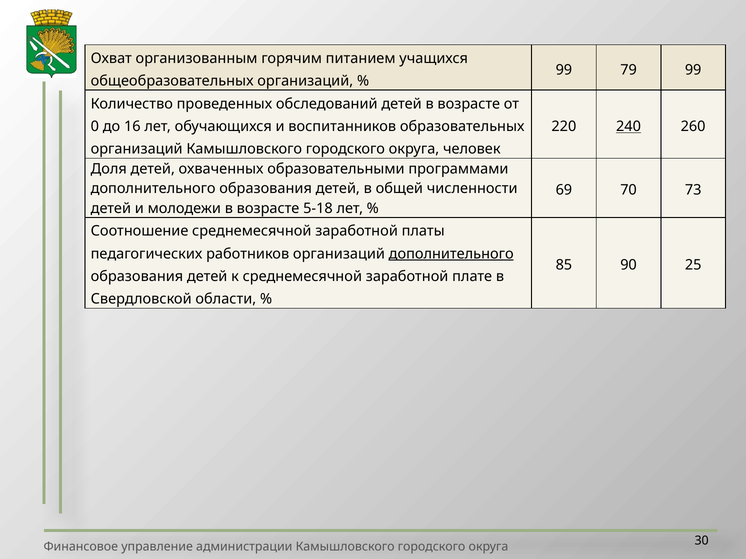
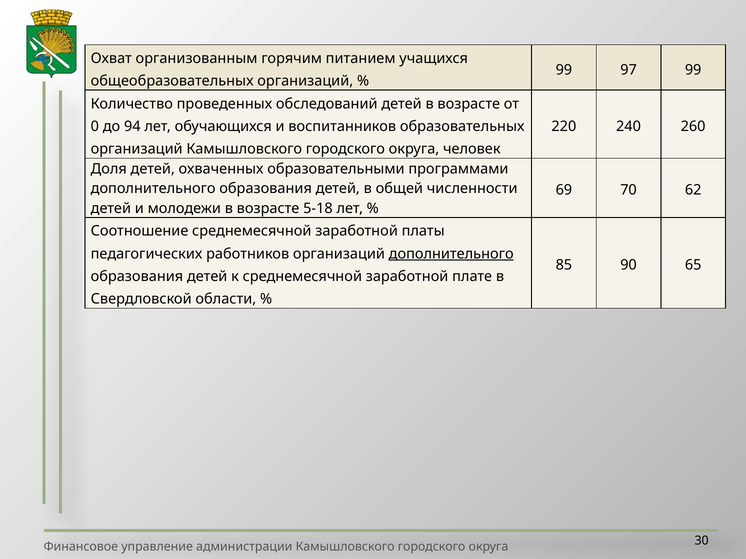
79: 79 -> 97 (629, 70)
16: 16 -> 94 (132, 127)
240 underline: present -> none (629, 127)
73: 73 -> 62 (693, 190)
25: 25 -> 65 (693, 265)
